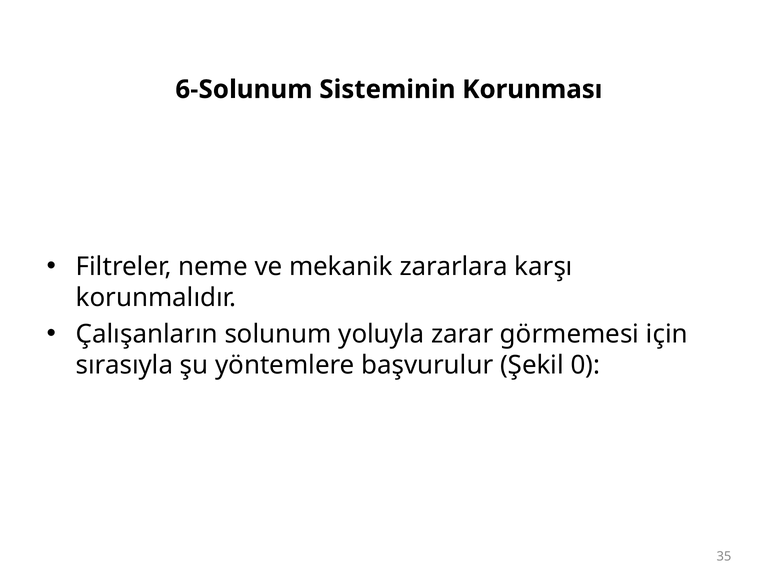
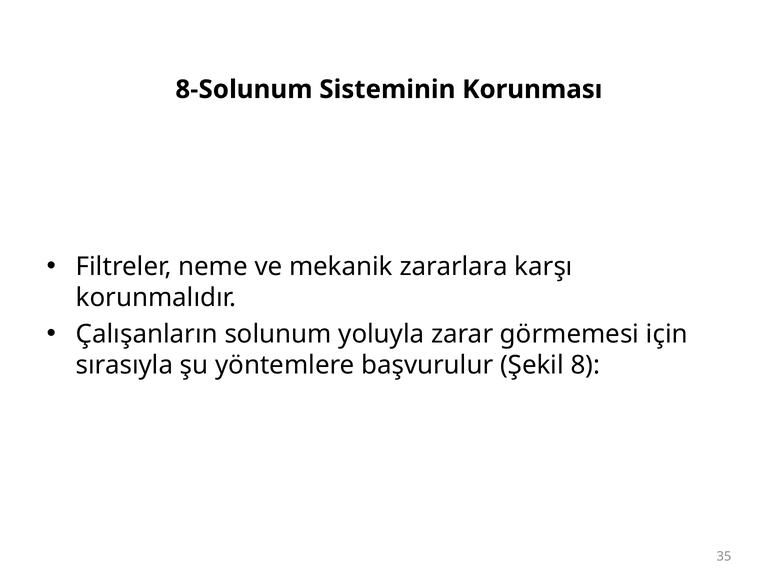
6-Solunum: 6-Solunum -> 8-Solunum (244, 89)
0: 0 -> 8 (585, 365)
